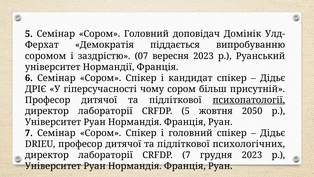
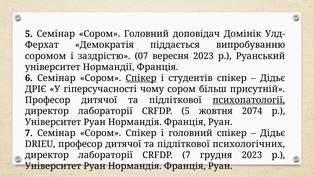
Спікер underline: none -> present (141, 78)
кандидат: кандидат -> студентів (190, 78)
2050: 2050 -> 2074 (252, 111)
